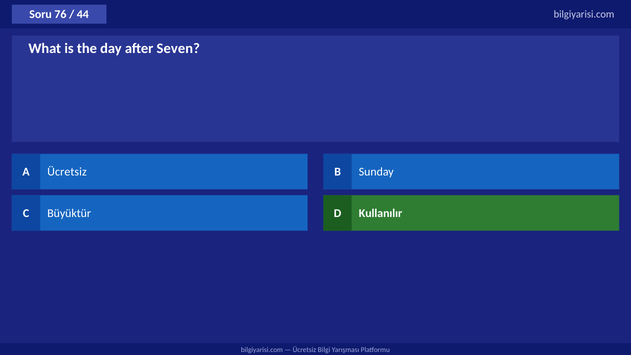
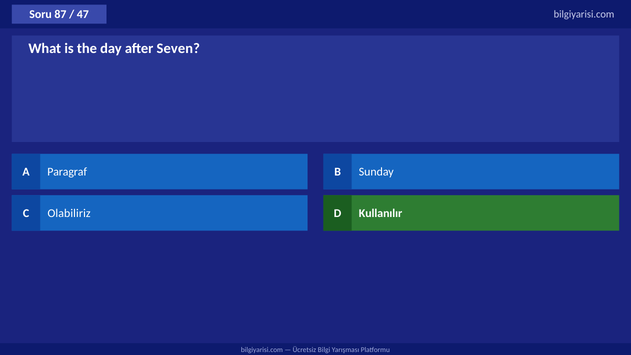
76: 76 -> 87 (60, 14)
44: 44 -> 47 (83, 14)
A Ücretsiz: Ücretsiz -> Paragraf (67, 172)
Büyüktür: Büyüktür -> Olabiliriz (69, 213)
